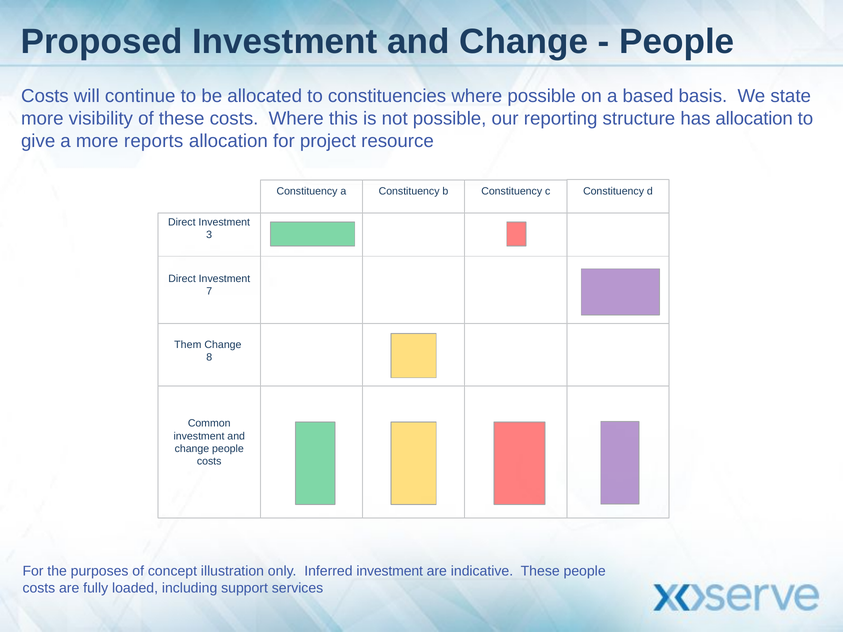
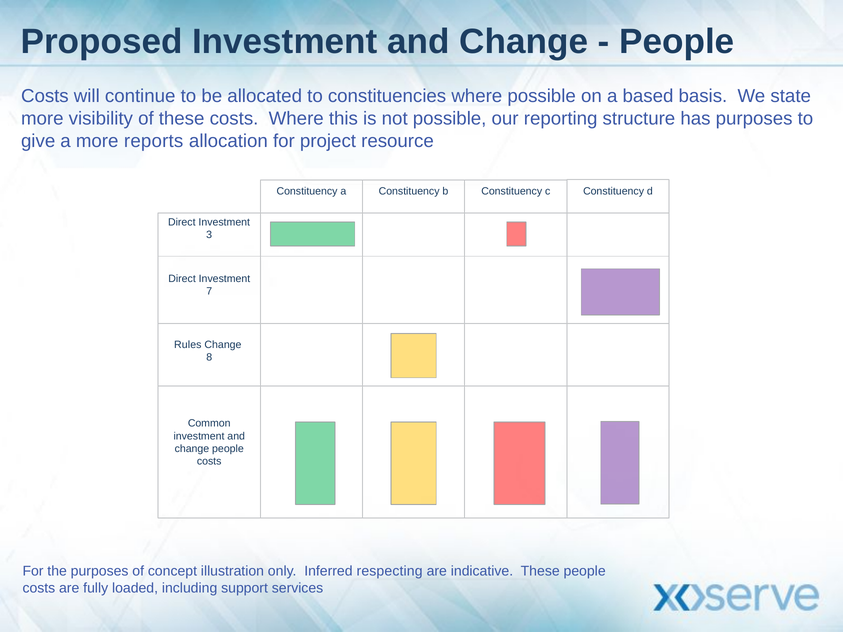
has allocation: allocation -> purposes (754, 119)
Them: Them -> Rules (188, 345)
Inferred investment: investment -> respecting (390, 571)
